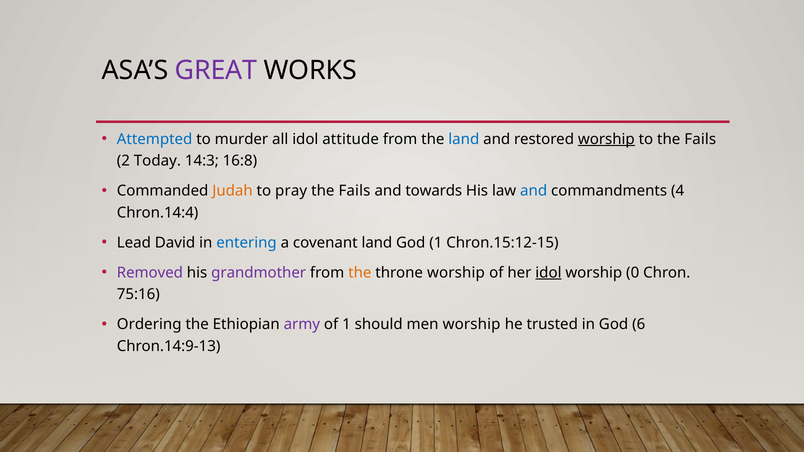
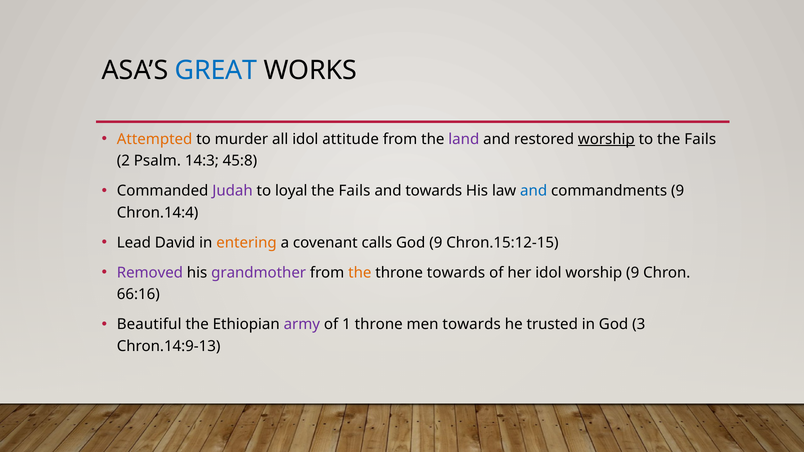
GREAT colour: purple -> blue (216, 70)
Attempted colour: blue -> orange (155, 139)
land colour: blue -> purple (464, 139)
Today: Today -> Psalm (157, 161)
16:8: 16:8 -> 45:8 (240, 161)
Judah colour: orange -> purple (233, 191)
pray: pray -> loyal (291, 191)
commandments 4: 4 -> 9 (678, 191)
entering colour: blue -> orange (247, 243)
covenant land: land -> calls (377, 243)
God 1: 1 -> 9 (436, 243)
throne worship: worship -> towards (456, 273)
idol underline: present -> none (548, 273)
worship 0: 0 -> 9 (633, 273)
75:16: 75:16 -> 66:16 (138, 295)
Ordering: Ordering -> Beautiful (149, 325)
1 should: should -> throne (379, 325)
men worship: worship -> towards (472, 325)
6: 6 -> 3 (639, 325)
